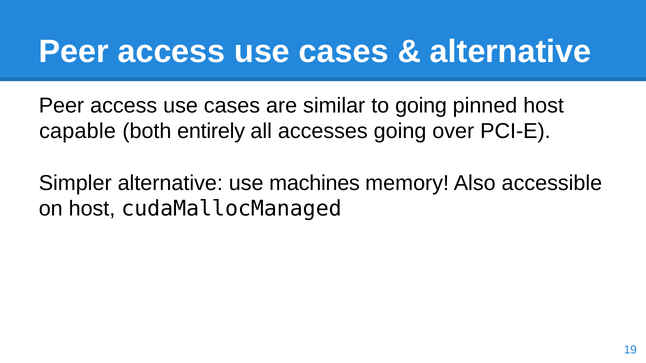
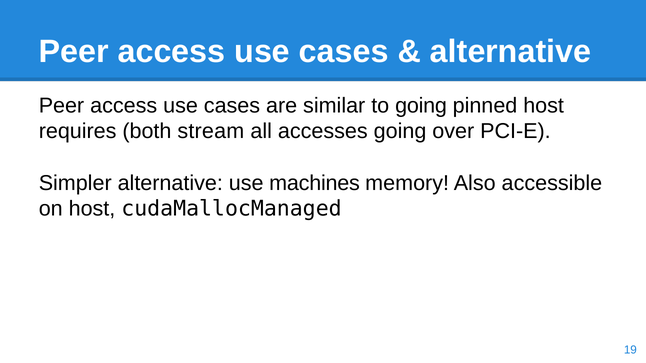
capable: capable -> requires (78, 132)
entirely: entirely -> stream (211, 132)
